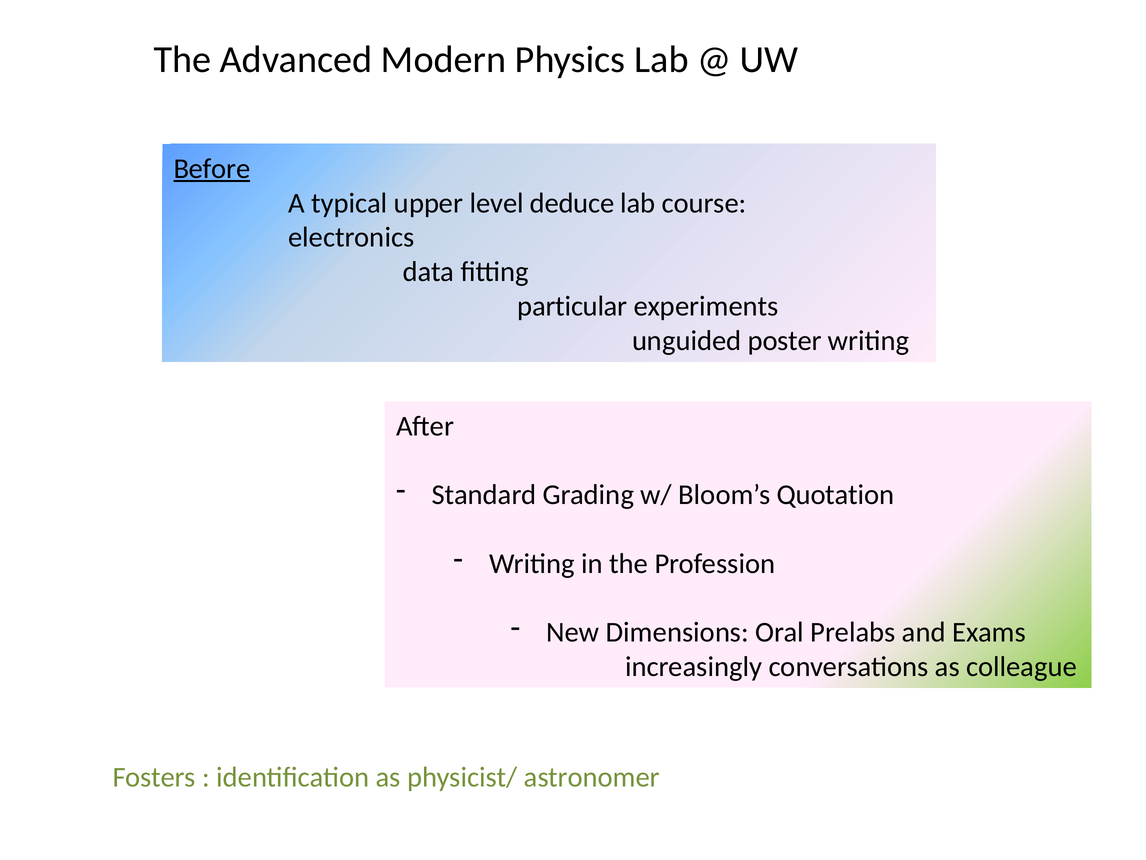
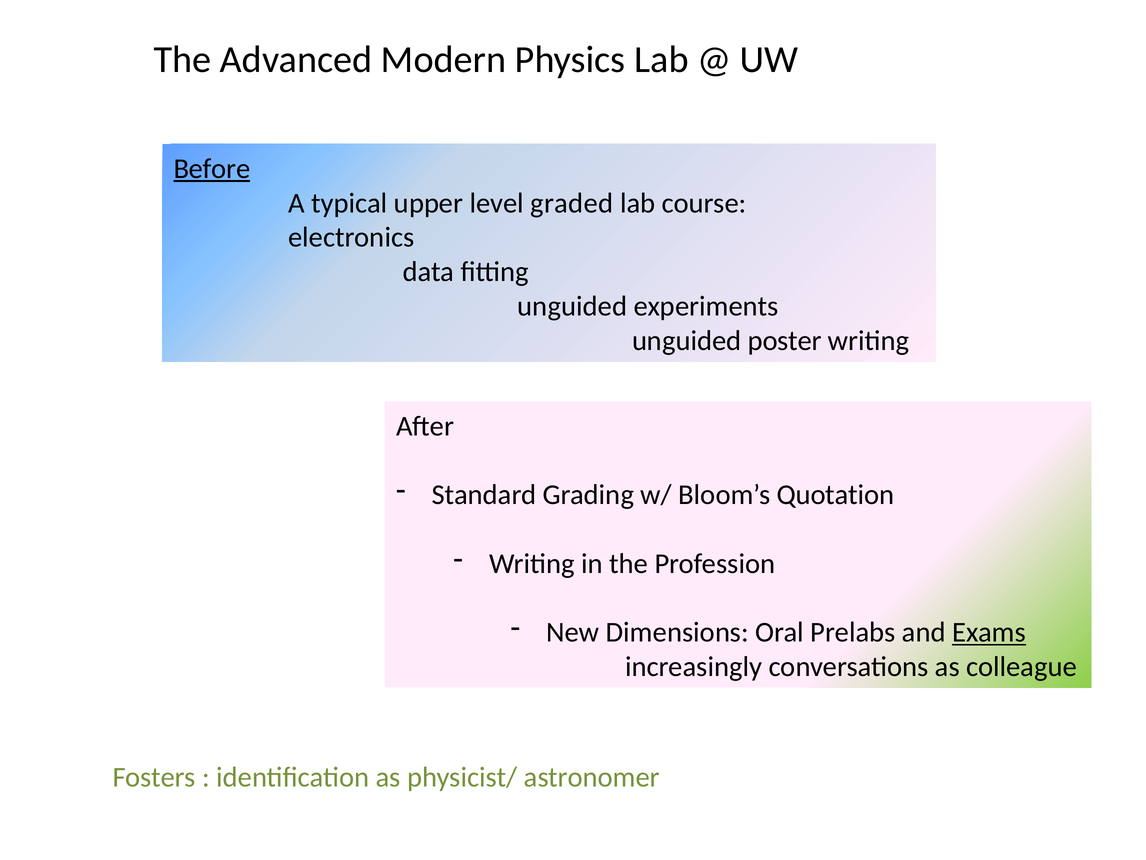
deduce: deduce -> graded (572, 203)
particular: particular -> unguided (572, 306)
Exams underline: none -> present (989, 632)
